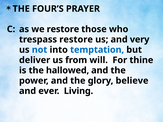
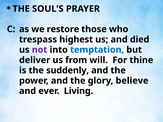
FOUR’S: FOUR’S -> SOUL’S (48, 9)
trespass restore: restore -> highest (76, 40)
very: very -> died (140, 40)
not colour: blue -> purple (40, 50)
hallowed: hallowed -> suddenly (68, 70)
